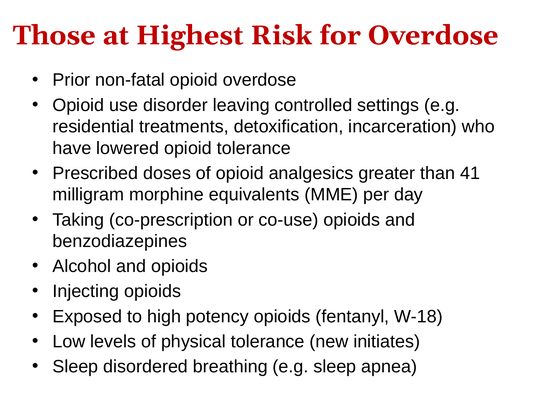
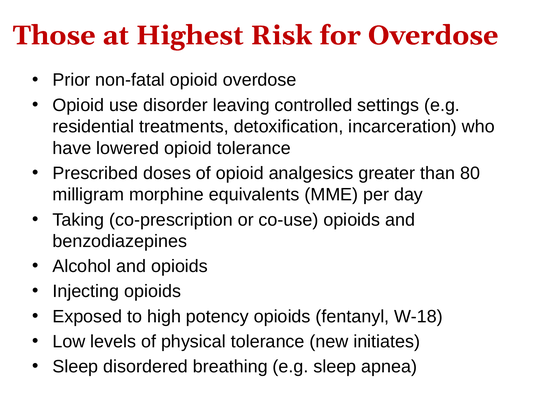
41: 41 -> 80 (470, 173)
